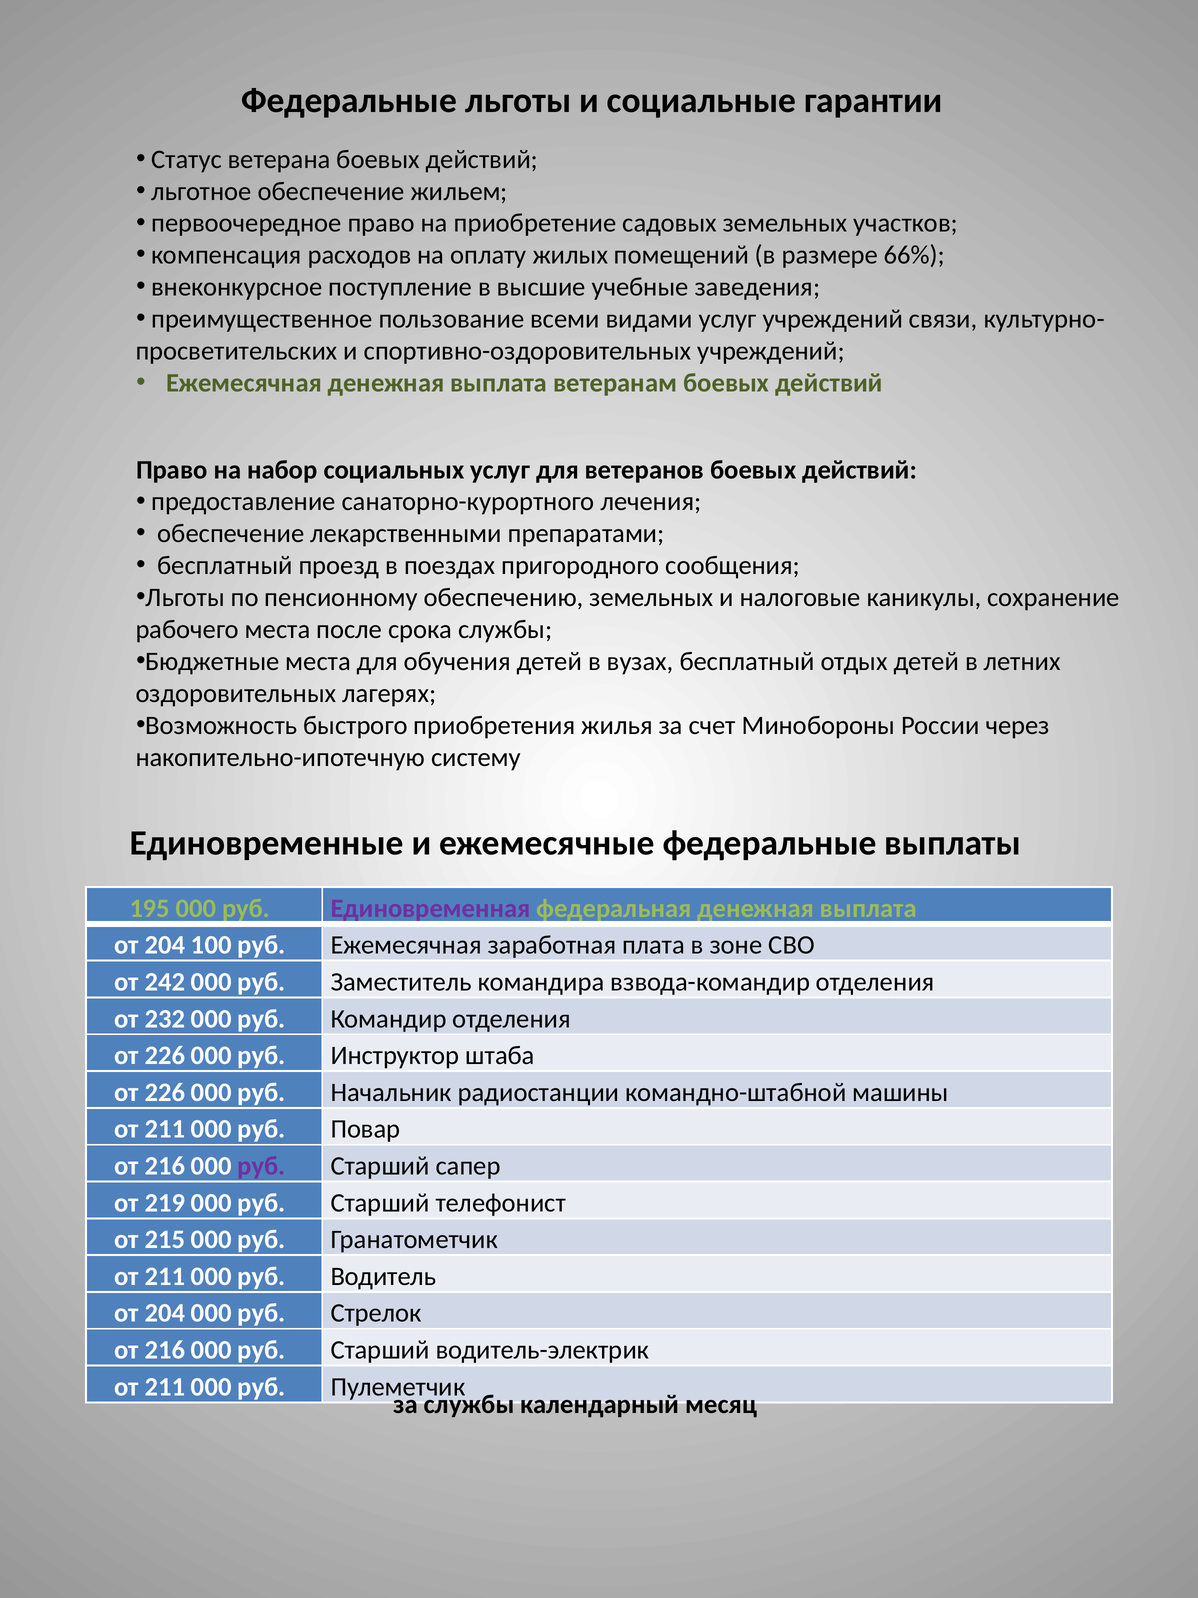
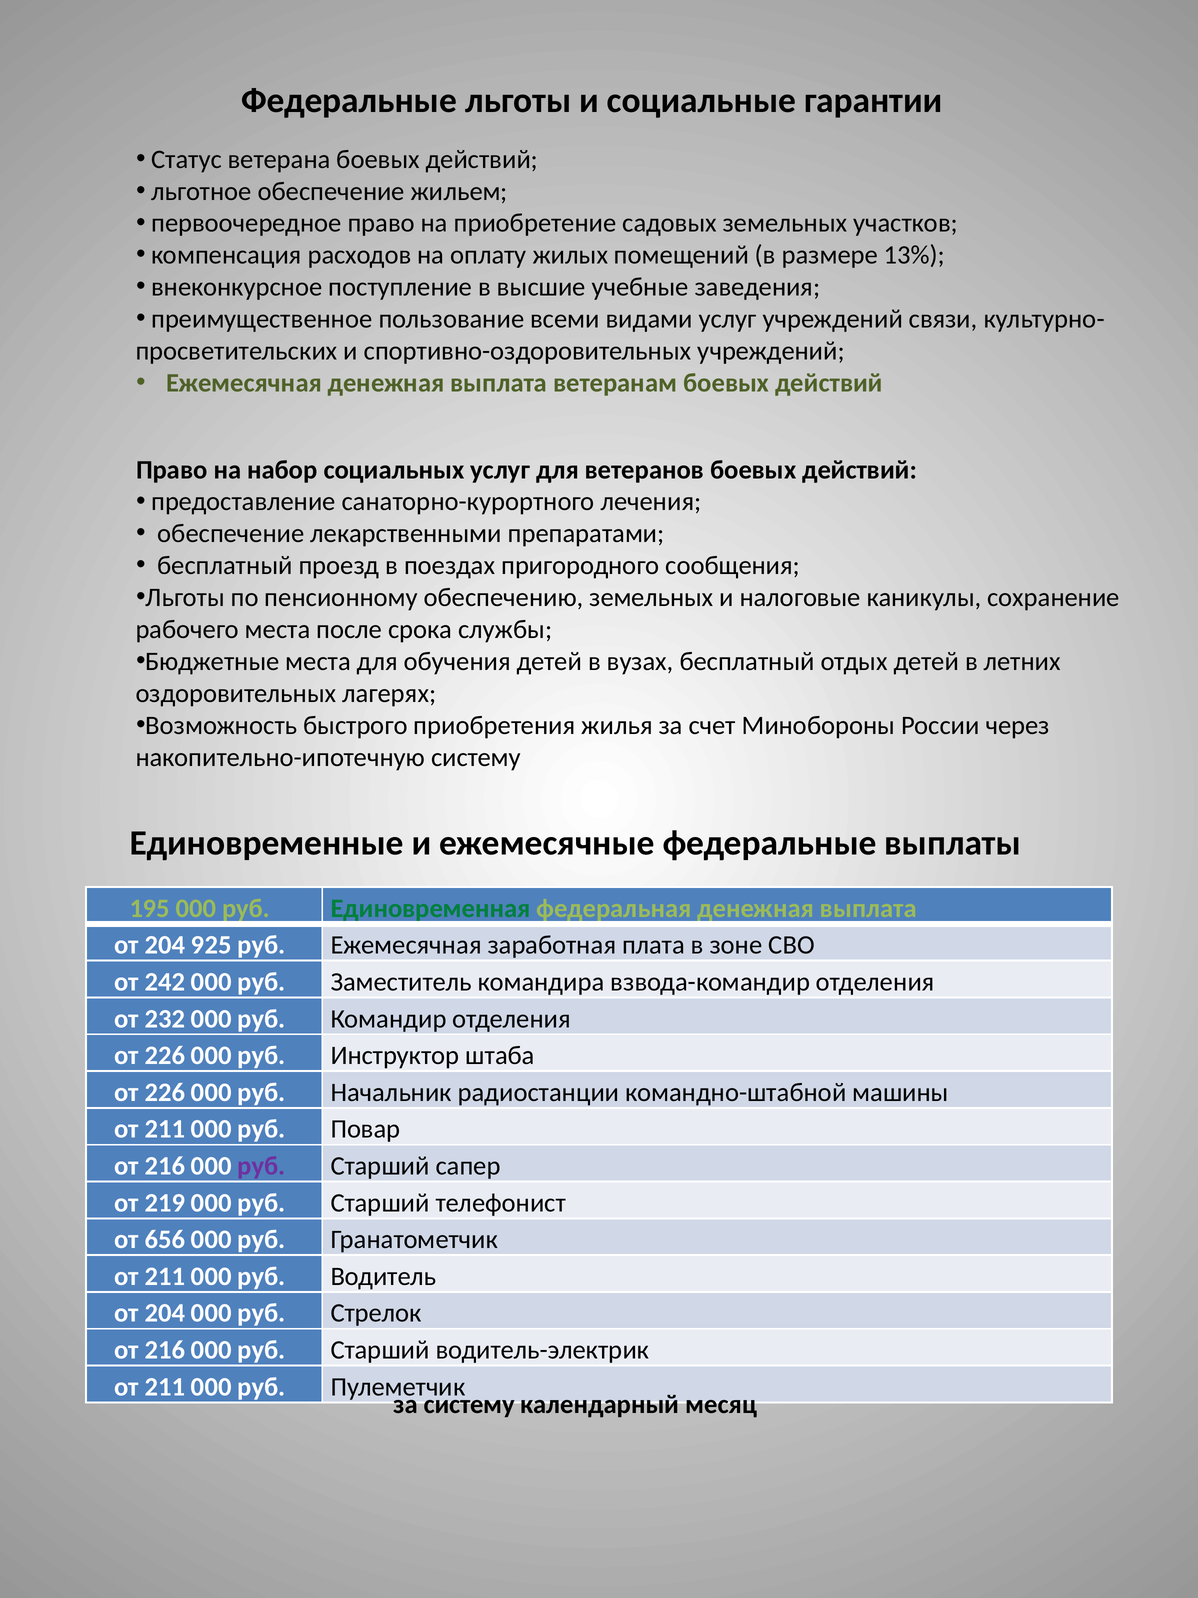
66%: 66% -> 13% (914, 255)
Единовременная colour: purple -> green (430, 908)
100: 100 -> 925 (211, 945)
215: 215 -> 656 (165, 1239)
за службы: службы -> систему (469, 1404)
